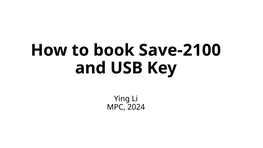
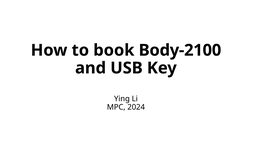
Save-2100: Save-2100 -> Body-2100 (180, 50)
